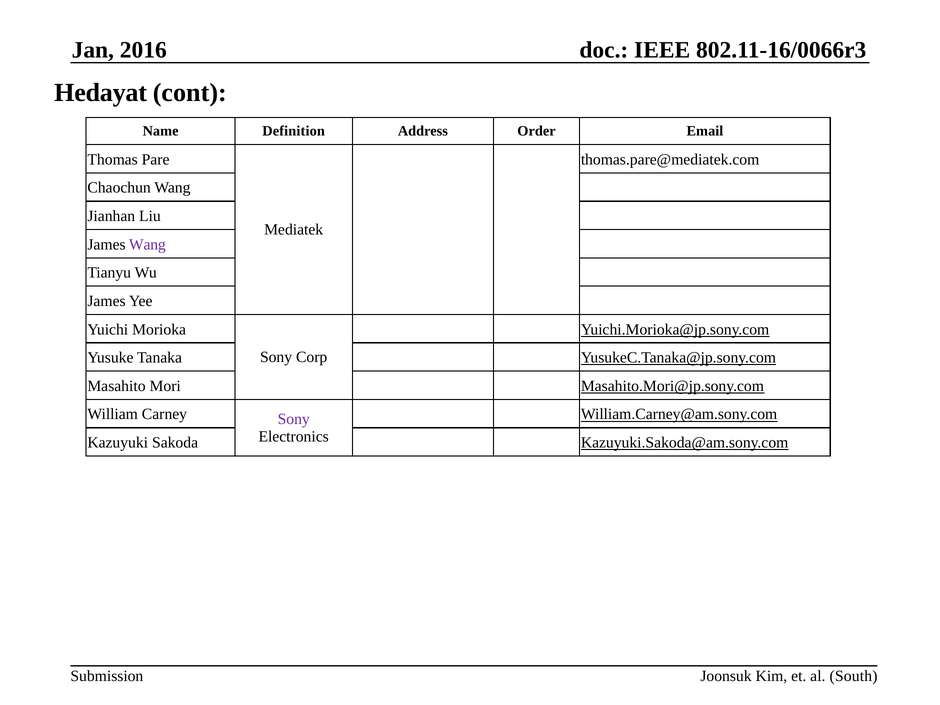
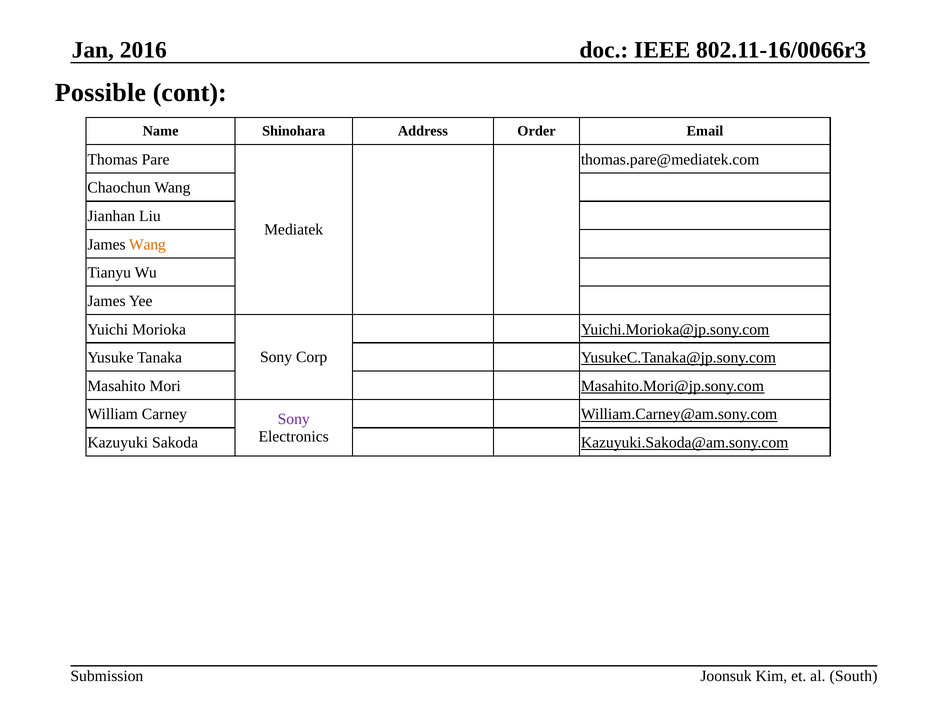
Hedayat: Hedayat -> Possible (100, 93)
Definition: Definition -> Shinohara (294, 131)
Wang colour: purple -> orange (147, 244)
